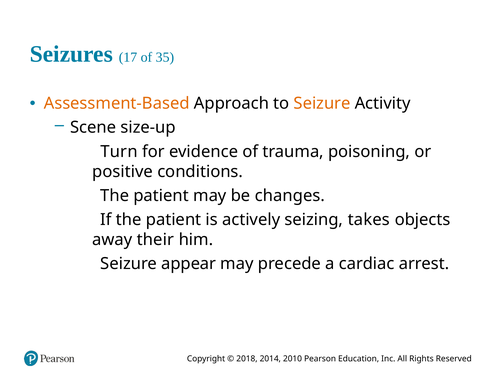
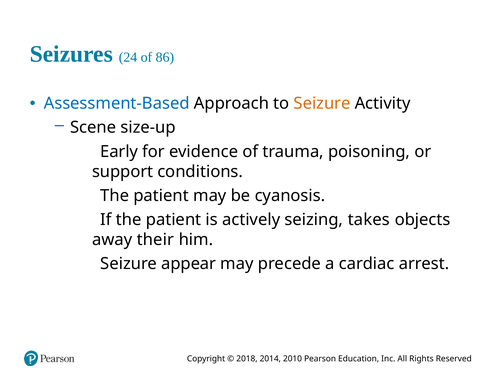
17: 17 -> 24 (128, 57)
35: 35 -> 86 (165, 57)
Assessment-Based colour: orange -> blue (117, 103)
Turn: Turn -> Early (119, 151)
positive: positive -> support (123, 171)
changes: changes -> cyanosis (290, 195)
